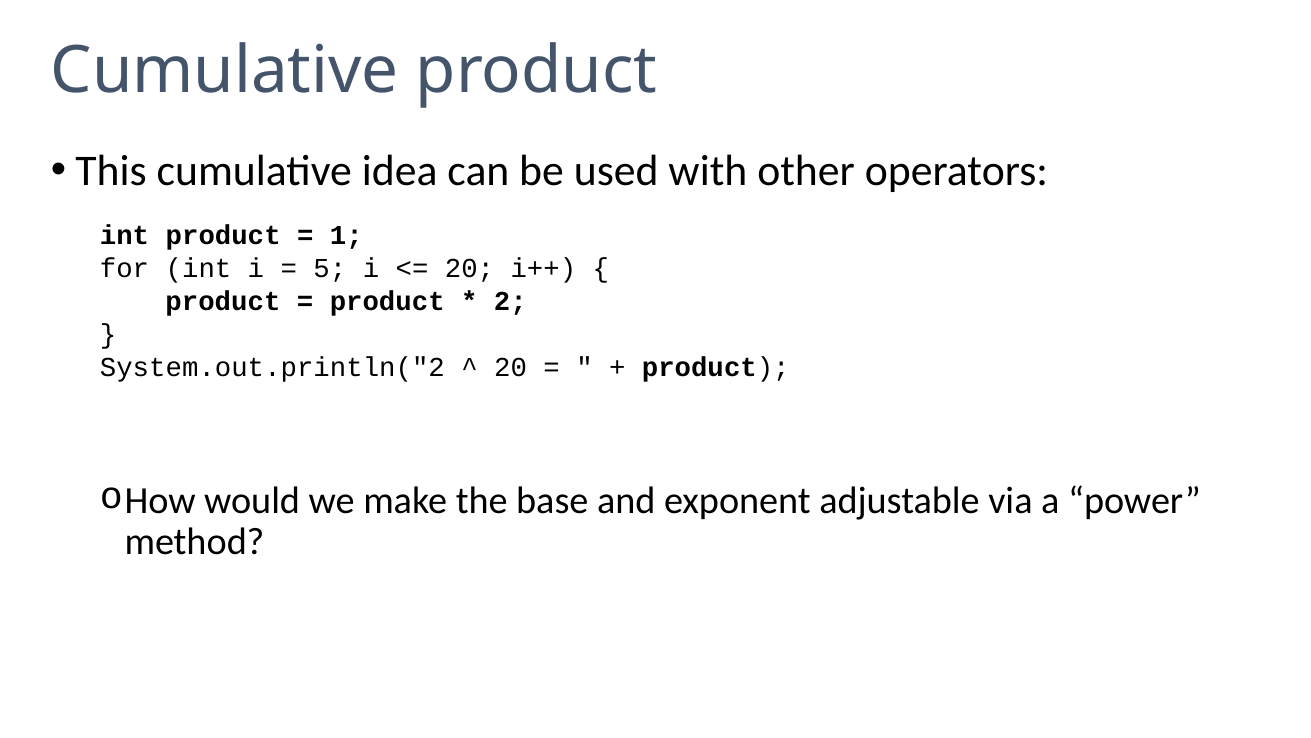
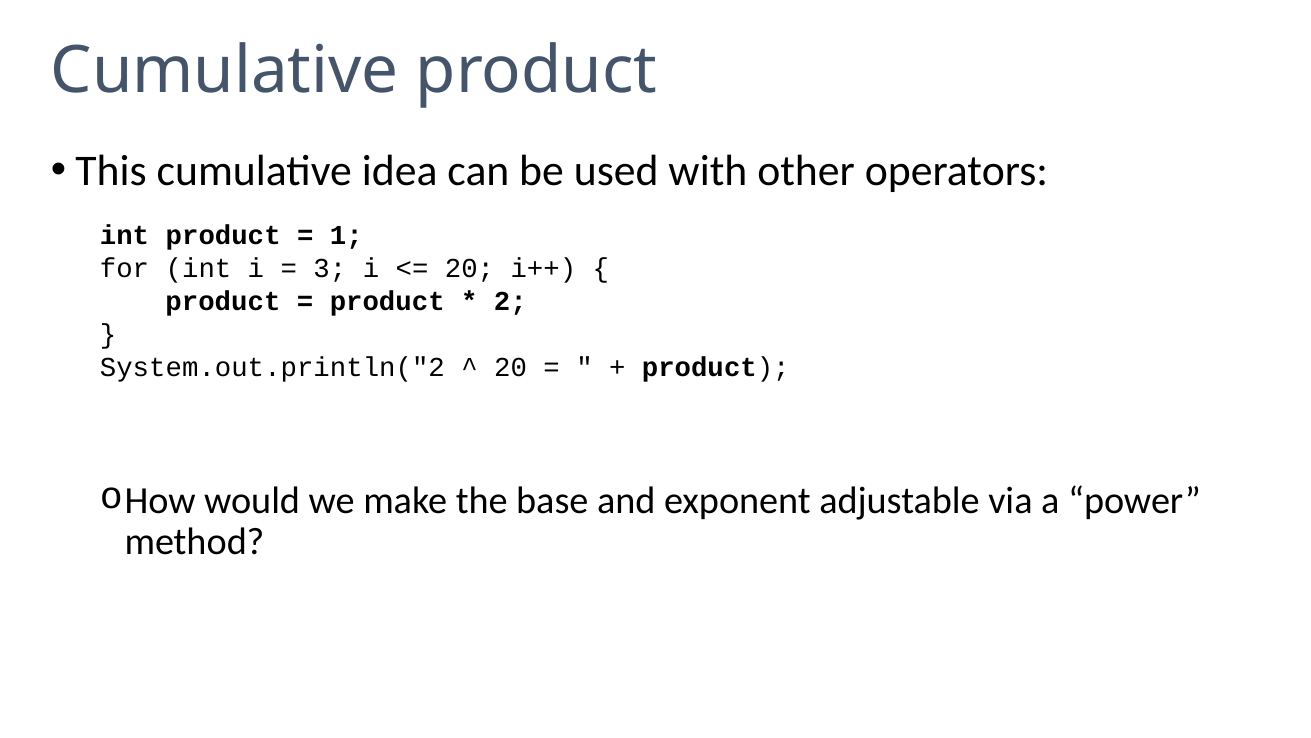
5: 5 -> 3 (330, 268)
